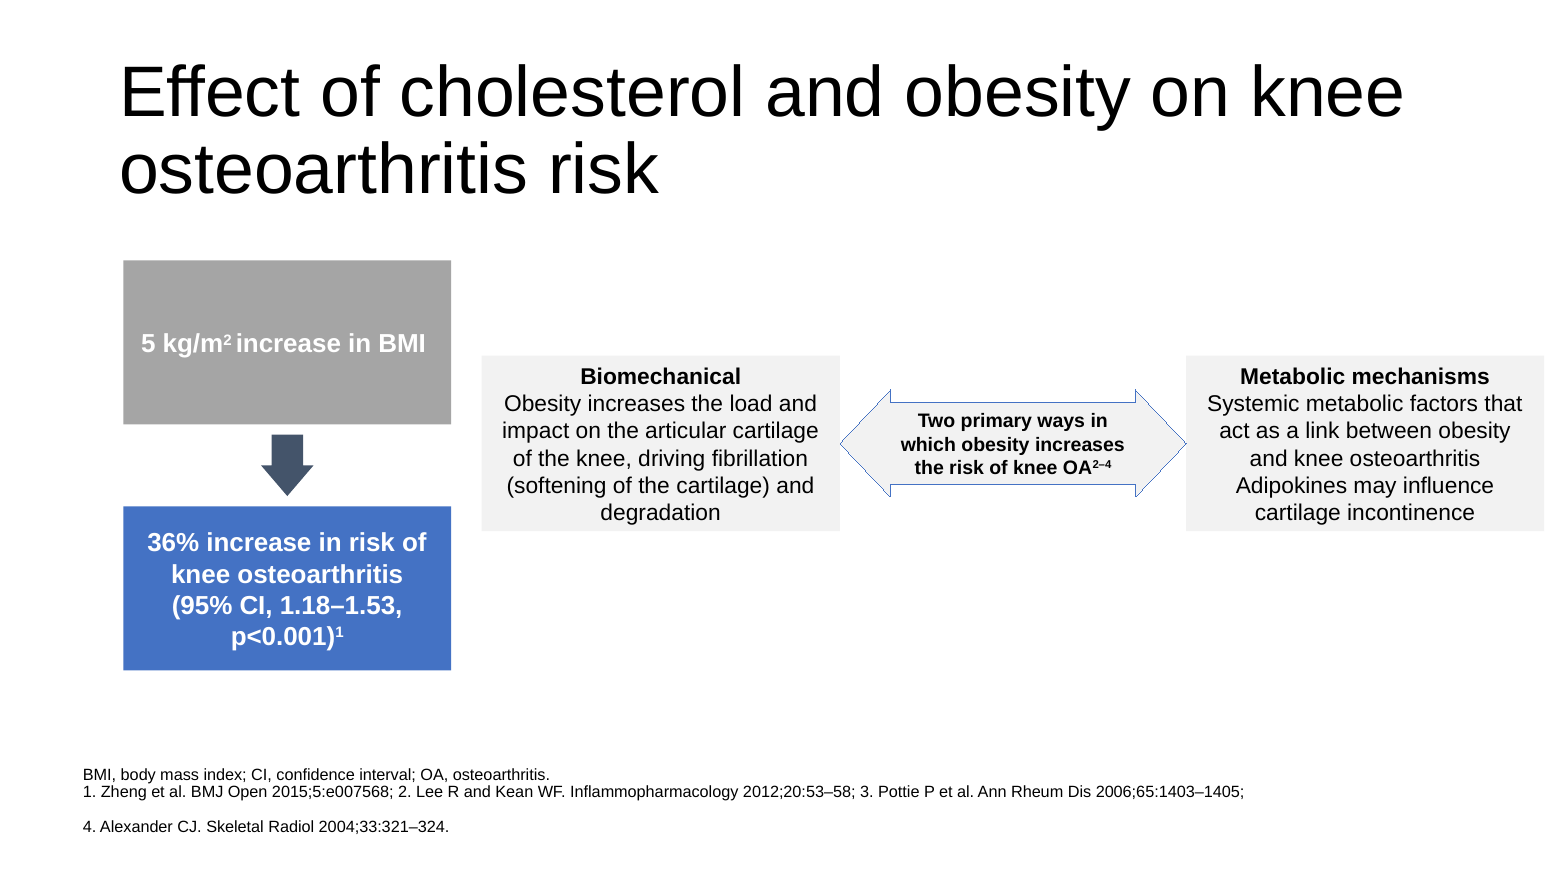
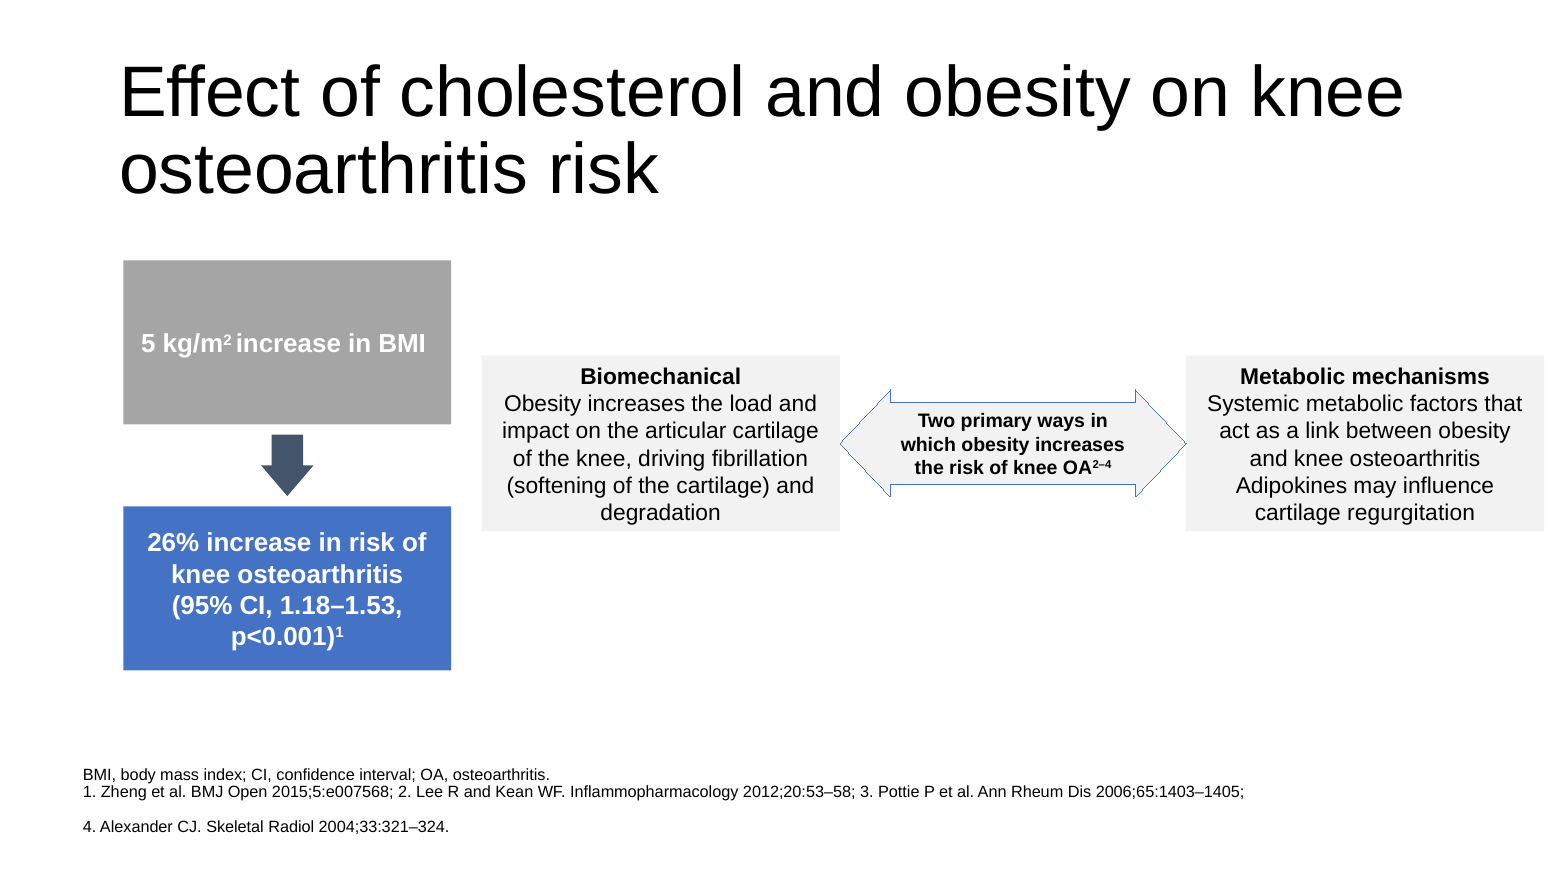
incontinence: incontinence -> regurgitation (1411, 513)
36%: 36% -> 26% (173, 543)
